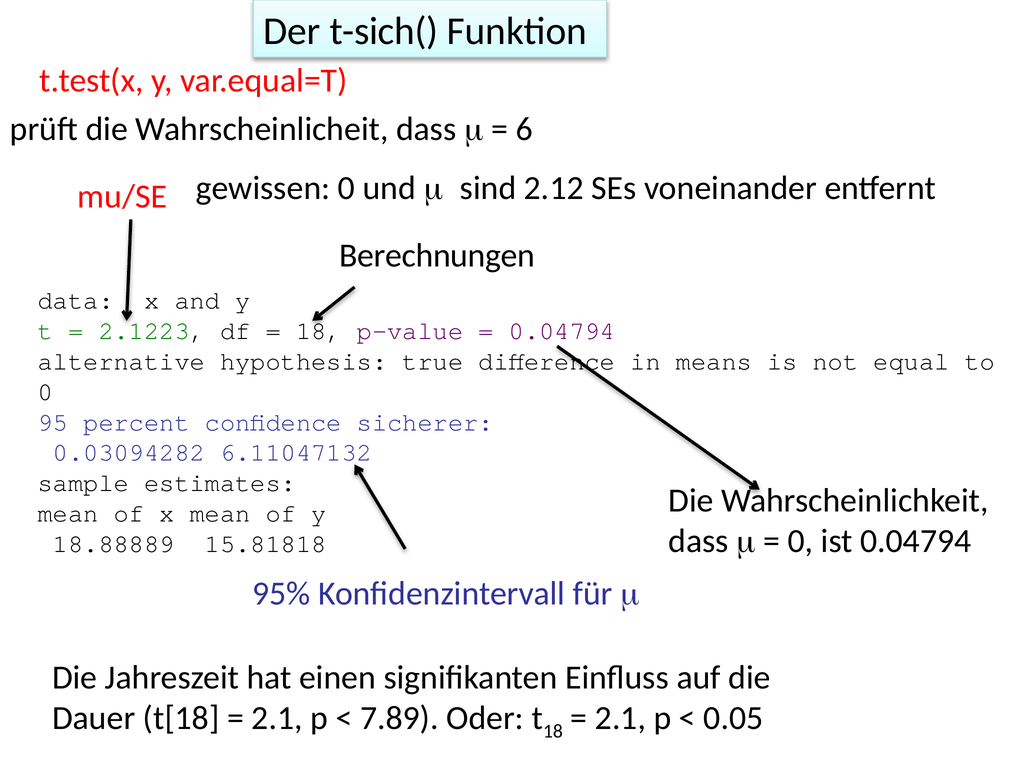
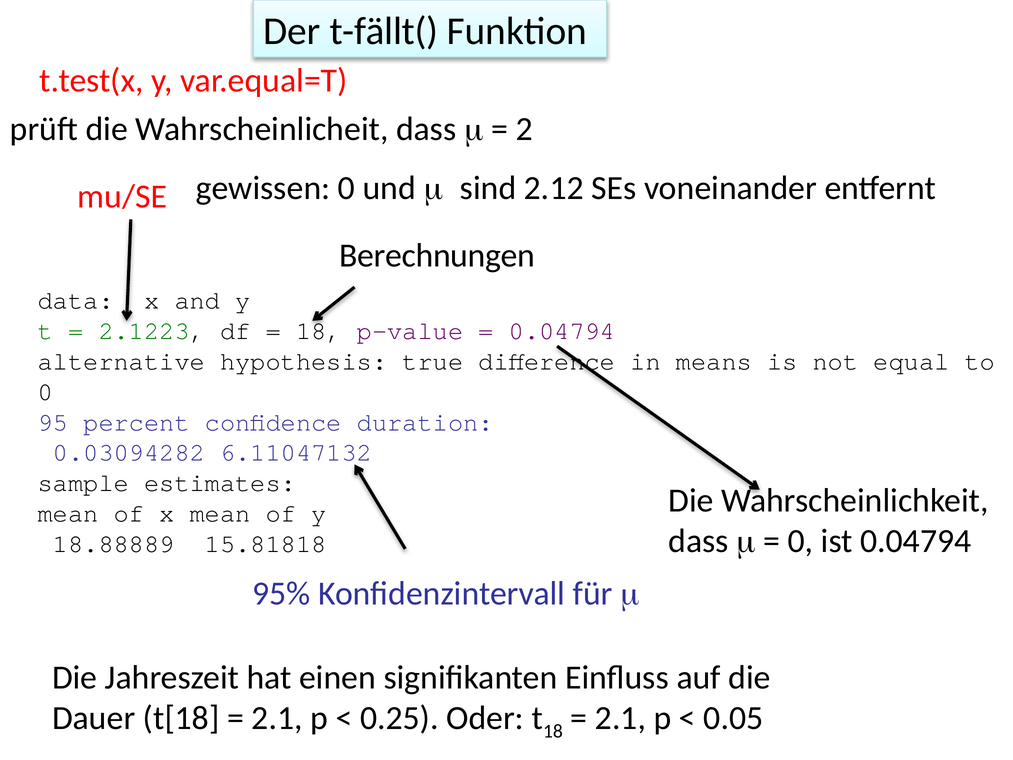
t-sich(: t-sich( -> t-fällt( (384, 31)
6: 6 -> 2 (524, 129)
sicherer: sicherer -> duration (425, 422)
7.89: 7.89 -> 0.25 (399, 718)
